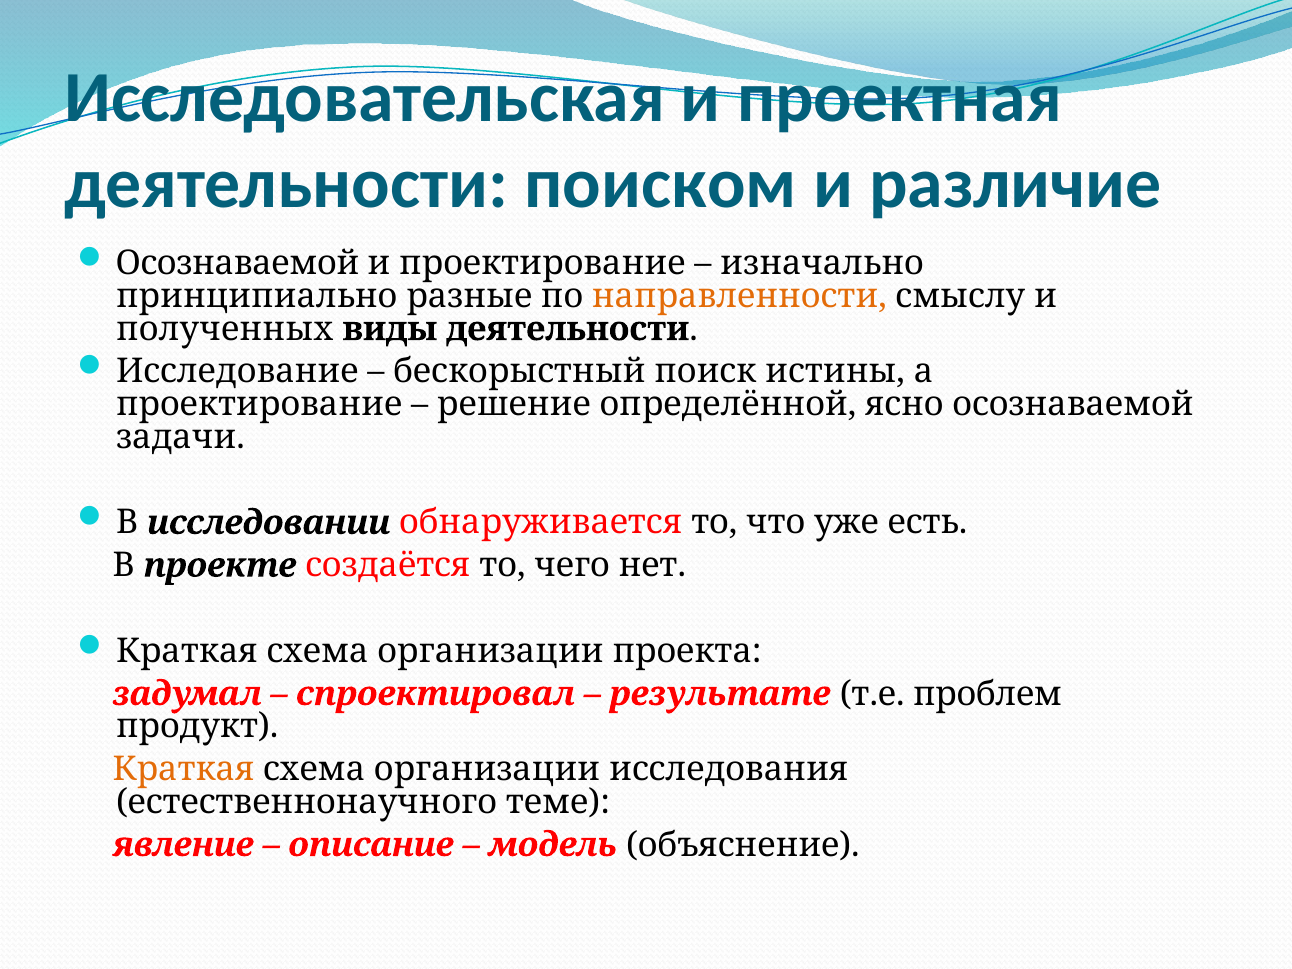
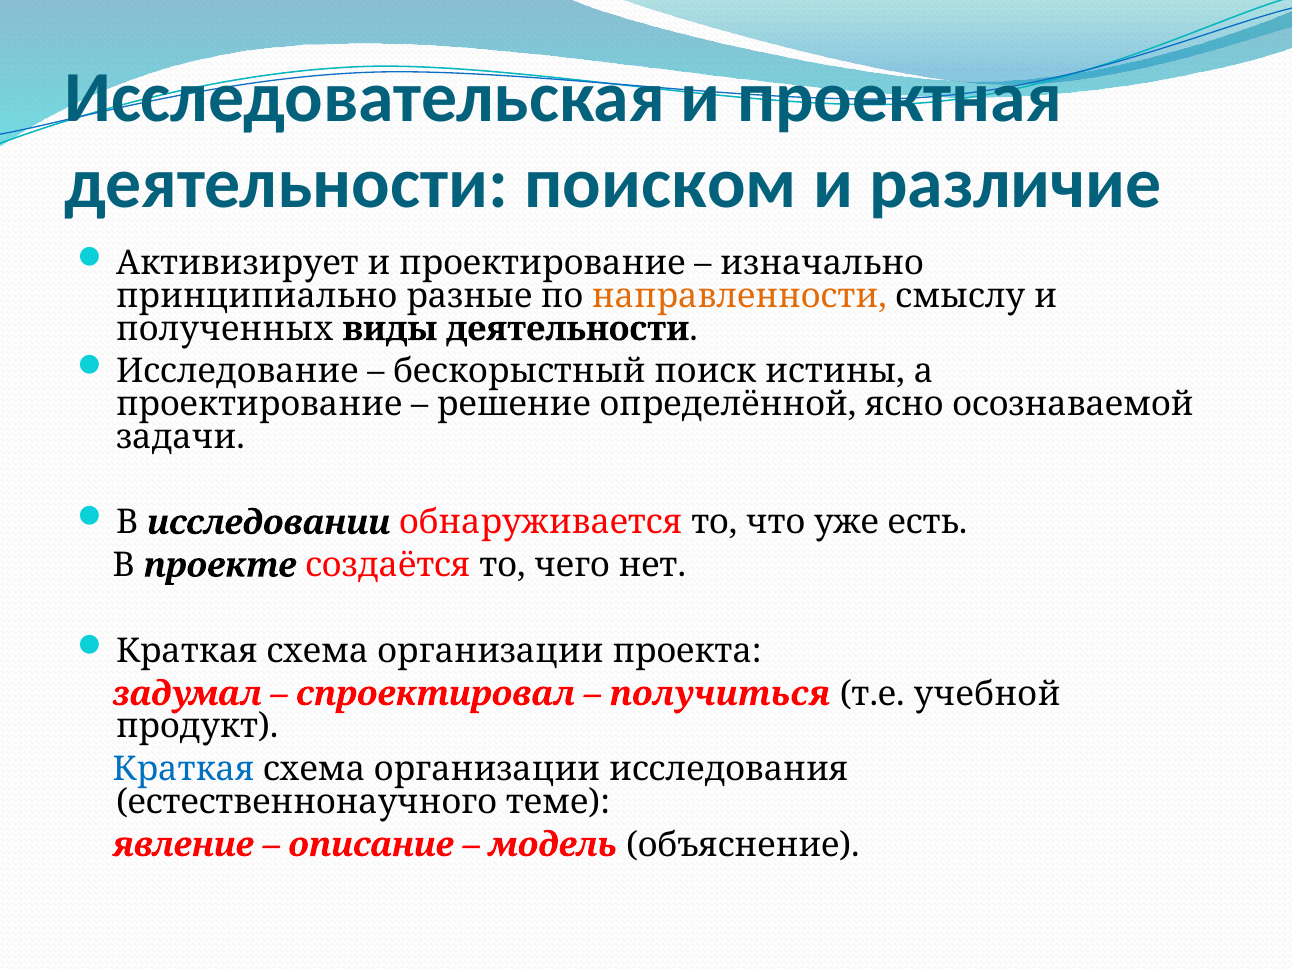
Осознаваемой: Осознаваемой -> Активизирует (237, 264)
результате: результате -> получиться (720, 694)
проблем: проблем -> учебной (987, 694)
Краткая colour: orange -> blue (184, 769)
